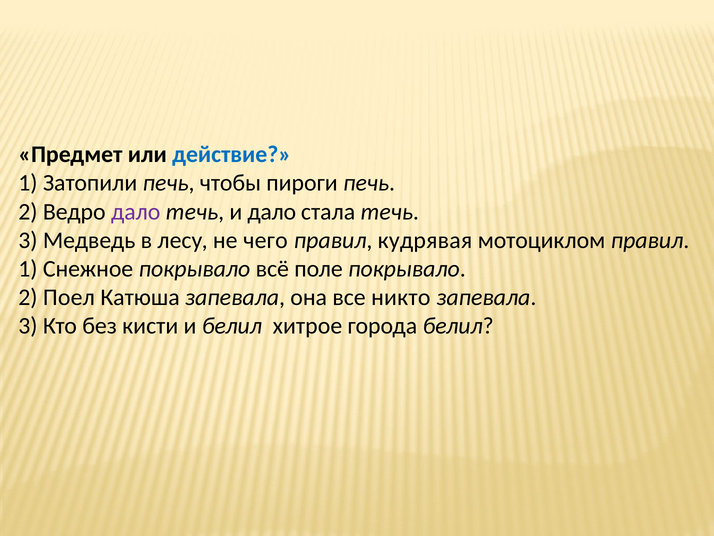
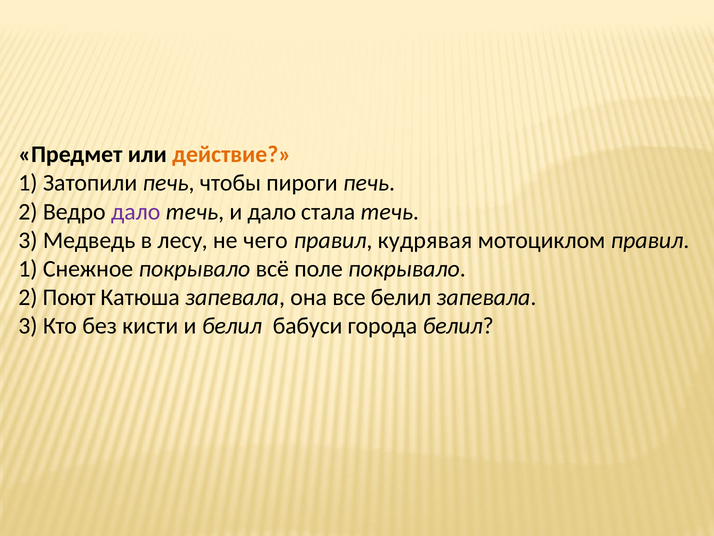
действие colour: blue -> orange (232, 154)
Поел: Поел -> Поют (69, 297)
все никто: никто -> белил (401, 297)
хитрое: хитрое -> бабуси (308, 326)
